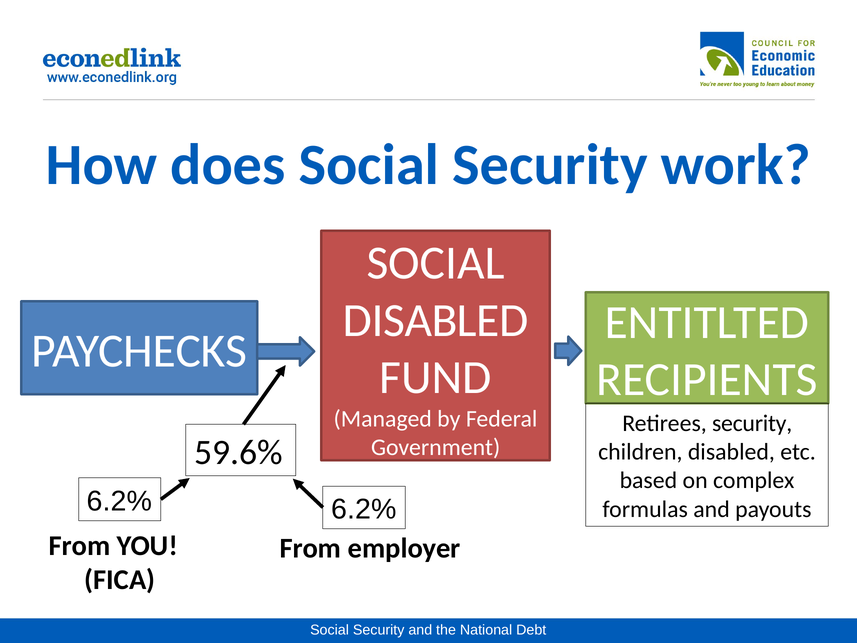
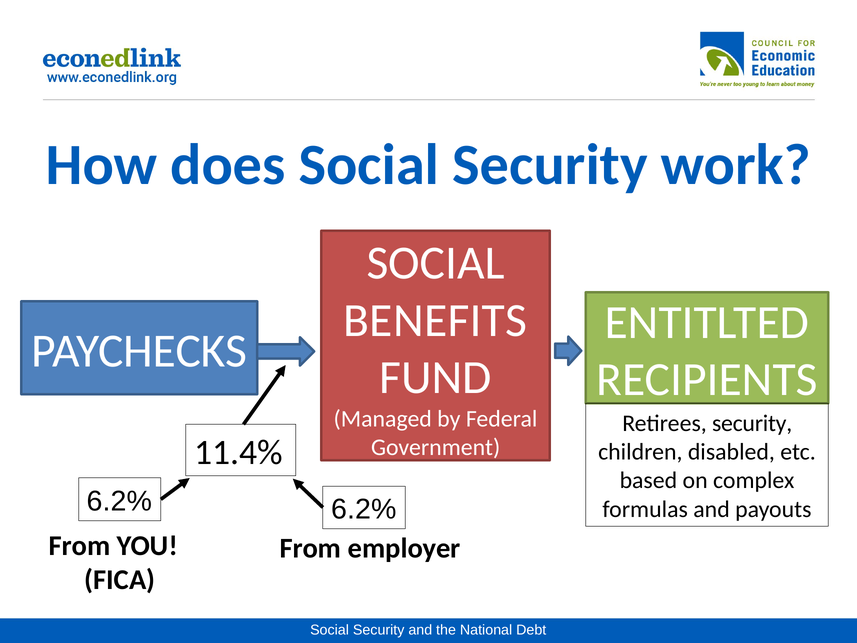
DISABLED: DISABLED -> BENEFITS (435, 320)
59.6%: 59.6% -> 11.4% (238, 452)
